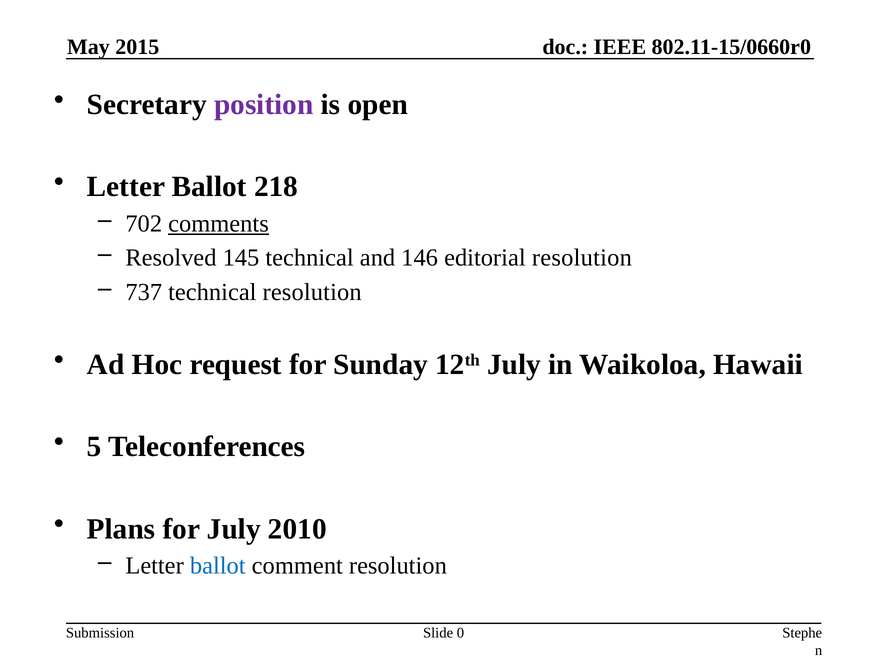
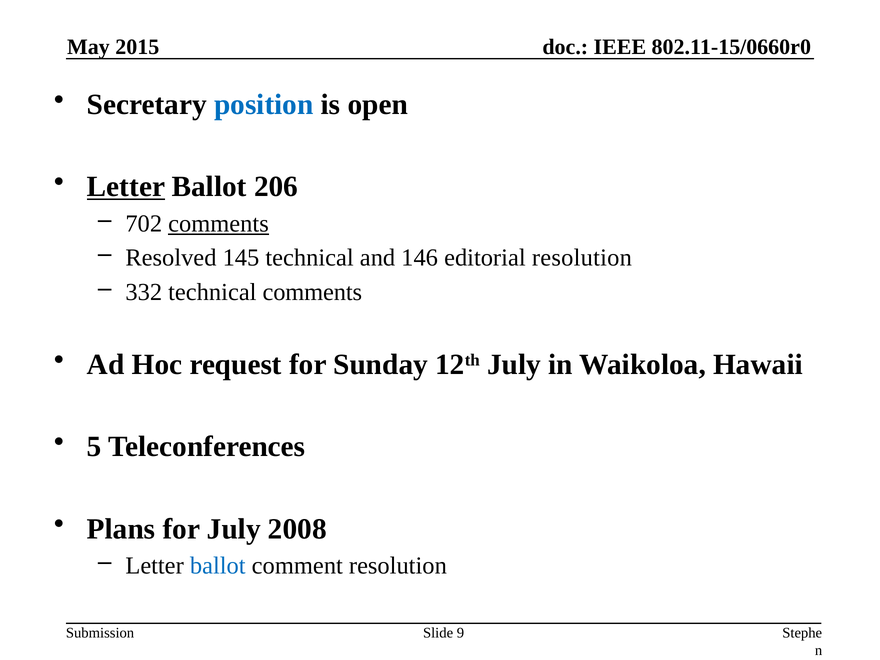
position colour: purple -> blue (264, 105)
Letter underline: none -> present (126, 187)
218: 218 -> 206 (276, 187)
737: 737 -> 332 (144, 292)
technical resolution: resolution -> comments (312, 292)
2010: 2010 -> 2008 (297, 529)
0: 0 -> 9 (461, 633)
